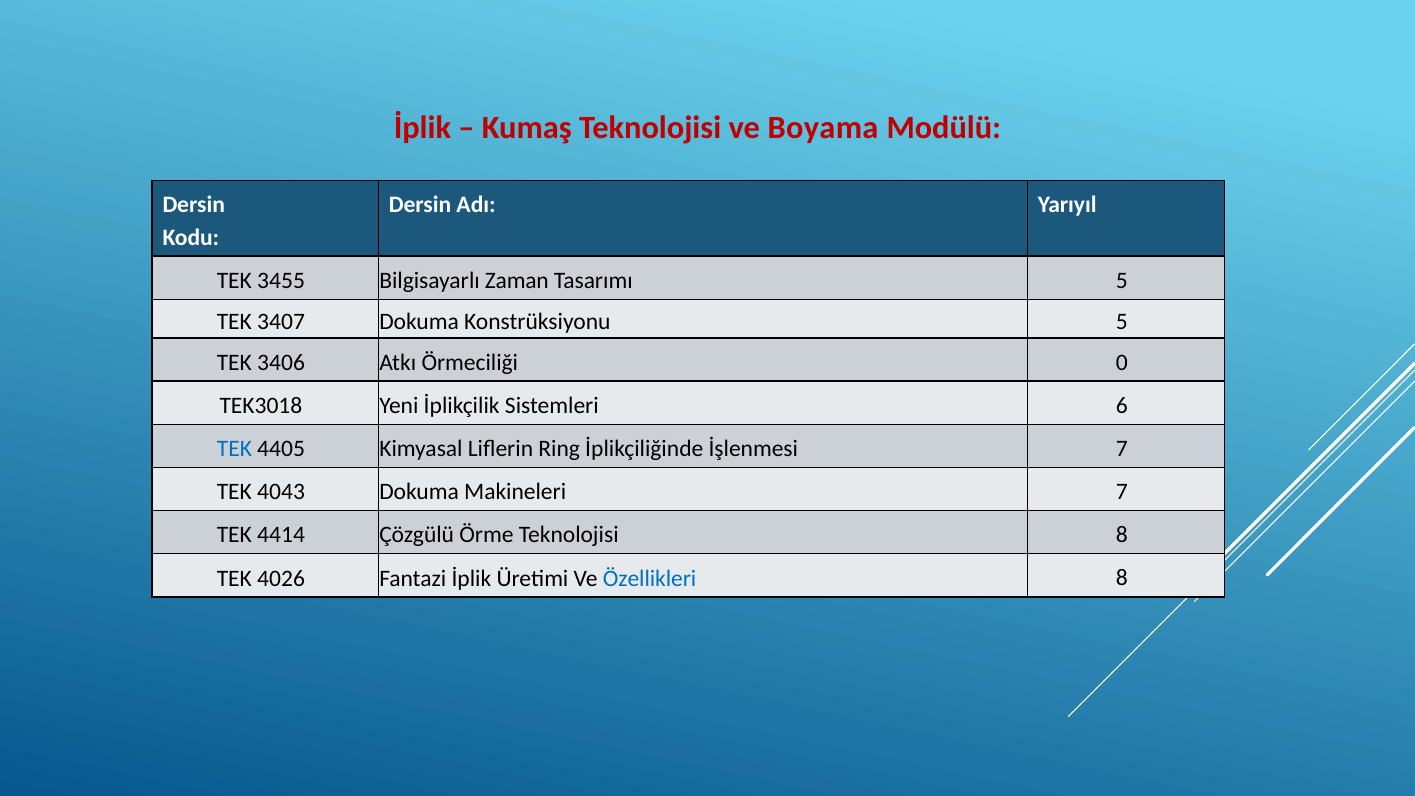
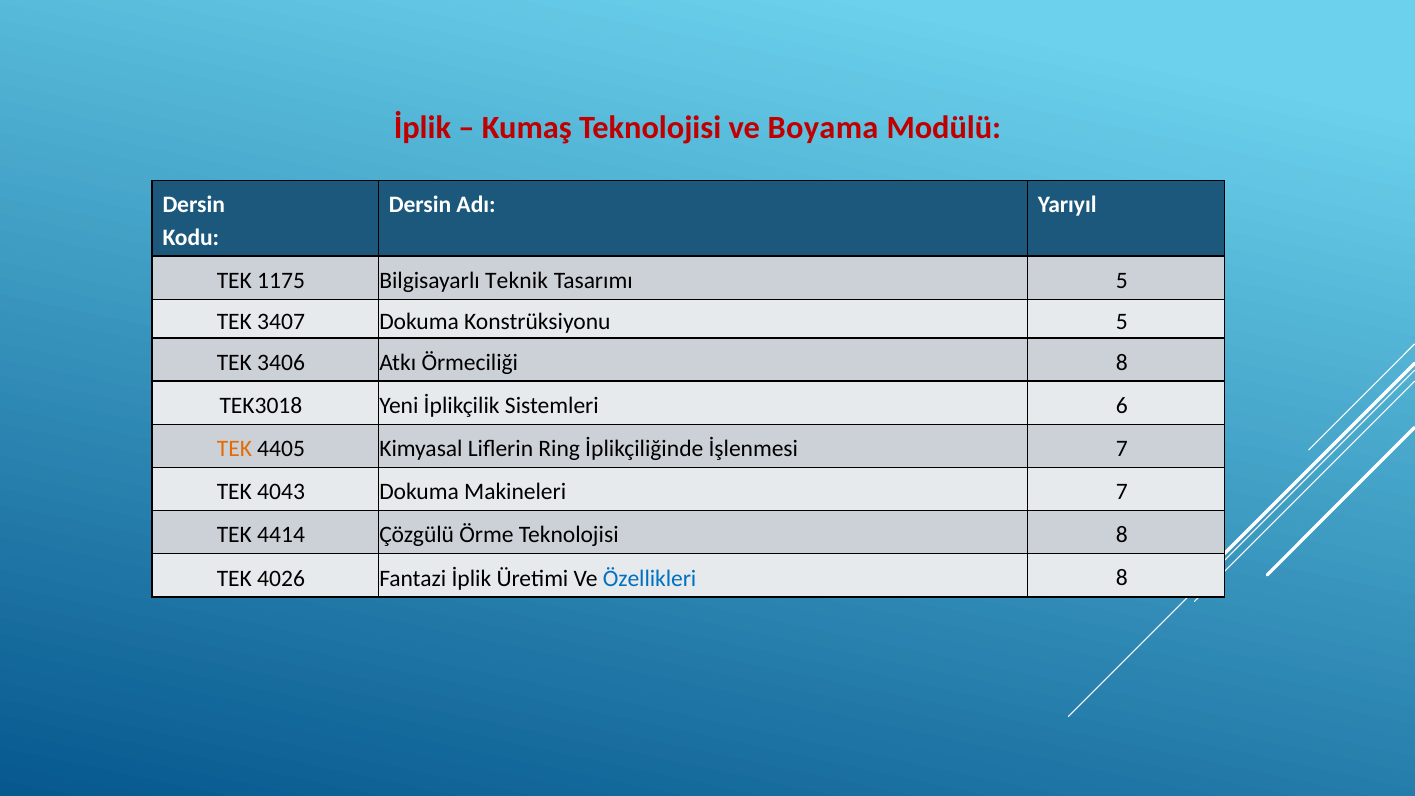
3455: 3455 -> 1175 (281, 281)
Zaman: Zaman -> Teknik (517, 281)
Örmeciliği 0: 0 -> 8 (1122, 362)
TEK colour: blue -> orange (234, 449)
